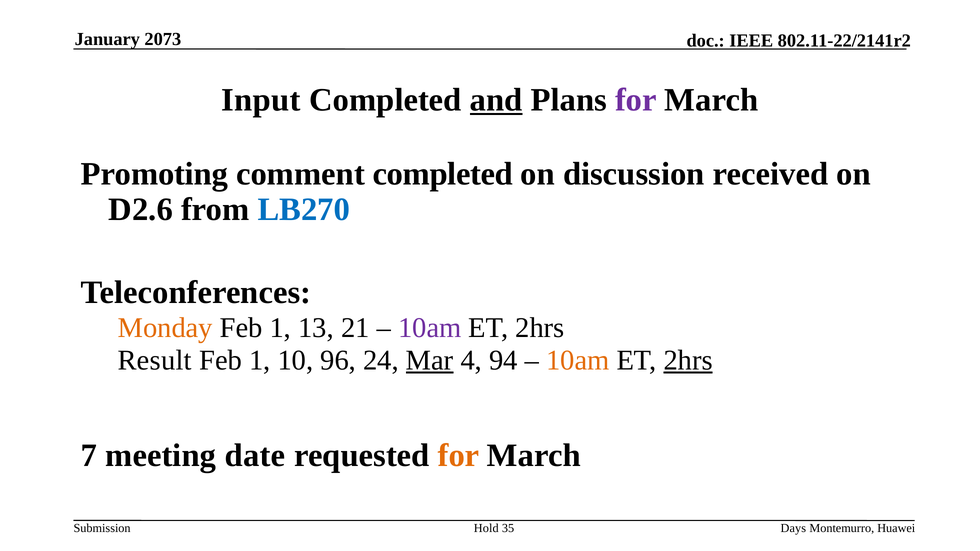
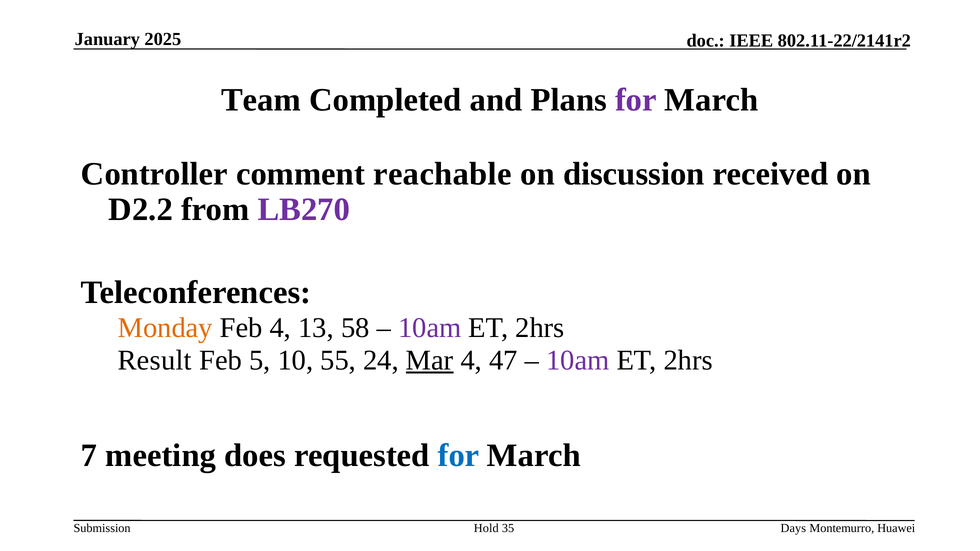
2073: 2073 -> 2025 (163, 39)
Input: Input -> Team (261, 100)
and underline: present -> none (496, 100)
Promoting: Promoting -> Controller (154, 174)
comment completed: completed -> reachable (443, 174)
D2.6: D2.6 -> D2.2 (141, 210)
LB270 colour: blue -> purple (304, 210)
1: 1 -> 4 (280, 328)
21: 21 -> 58 (355, 328)
1: 1 -> 5 (260, 360)
96: 96 -> 55 (338, 360)
94: 94 -> 47 (503, 360)
10am colour: orange -> purple (578, 360)
2hrs underline: present -> none (688, 360)
date: date -> does (255, 456)
for colour: orange -> blue (459, 456)
